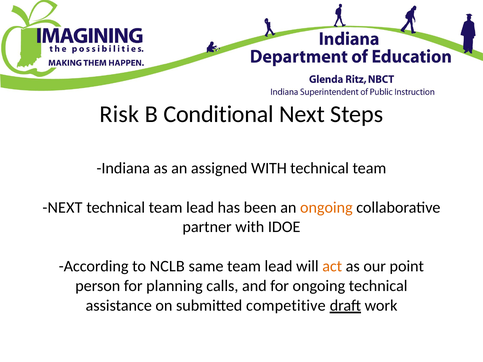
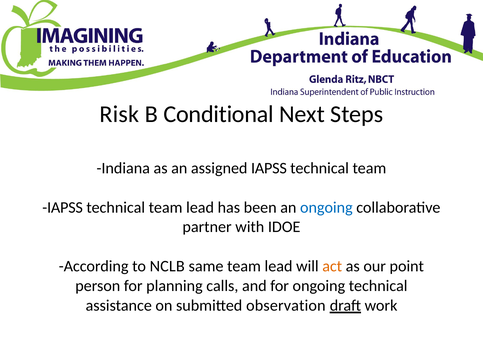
assigned WITH: WITH -> IAPSS (269, 168)
NEXT: NEXT -> IAPSS (63, 208)
ongoing colour: orange -> blue (326, 208)
competitive: competitive -> observation (286, 306)
